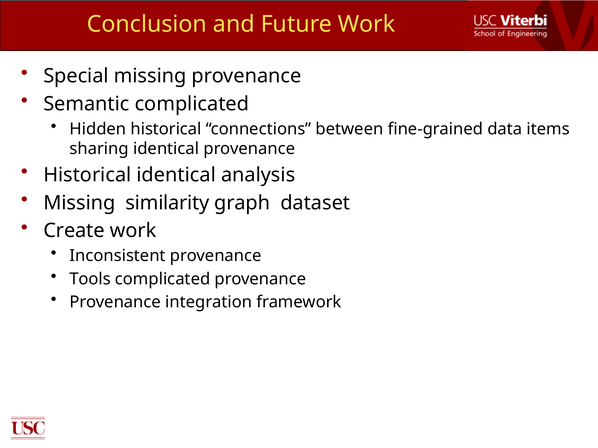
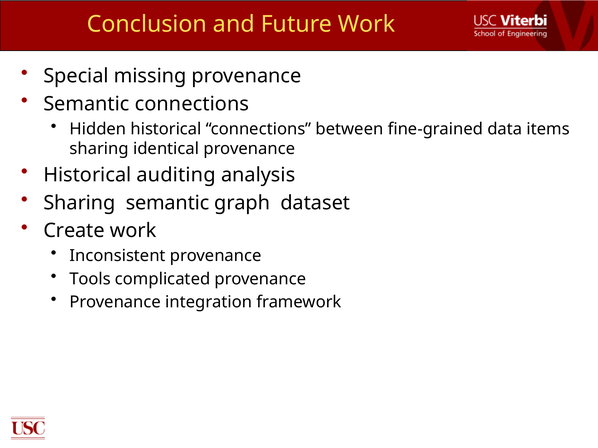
Semantic complicated: complicated -> connections (192, 104)
Historical identical: identical -> auditing (176, 175)
Missing: Missing -> Sharing (79, 203)
similarity: similarity -> semantic (168, 203)
